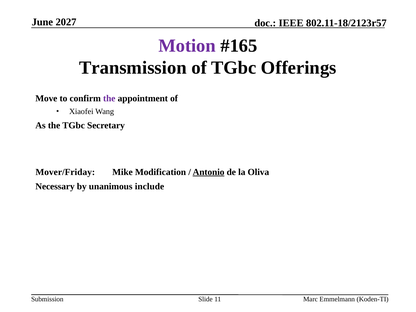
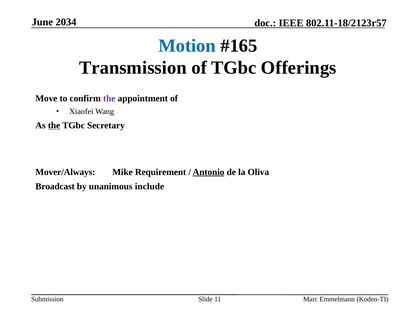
2027: 2027 -> 2034 (66, 22)
Motion colour: purple -> blue (187, 46)
the underline: none -> present (54, 126)
Mover/Friday: Mover/Friday -> Mover/Always (65, 172)
Modification: Modification -> Requirement (161, 172)
Necessary: Necessary -> Broadcast (55, 187)
